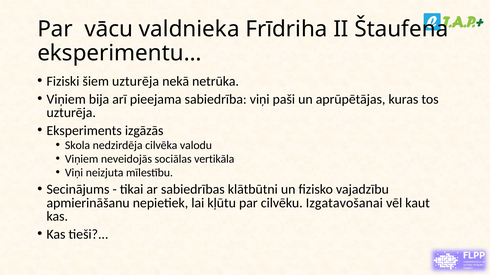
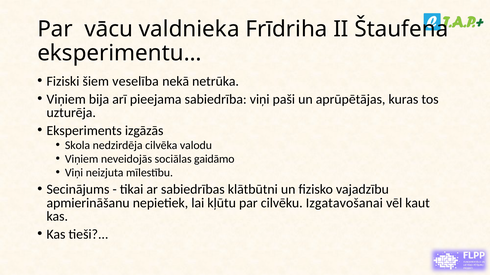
šiem uzturēja: uzturēja -> veselība (136, 81)
vertikāla: vertikāla -> gaidāmo (214, 159)
